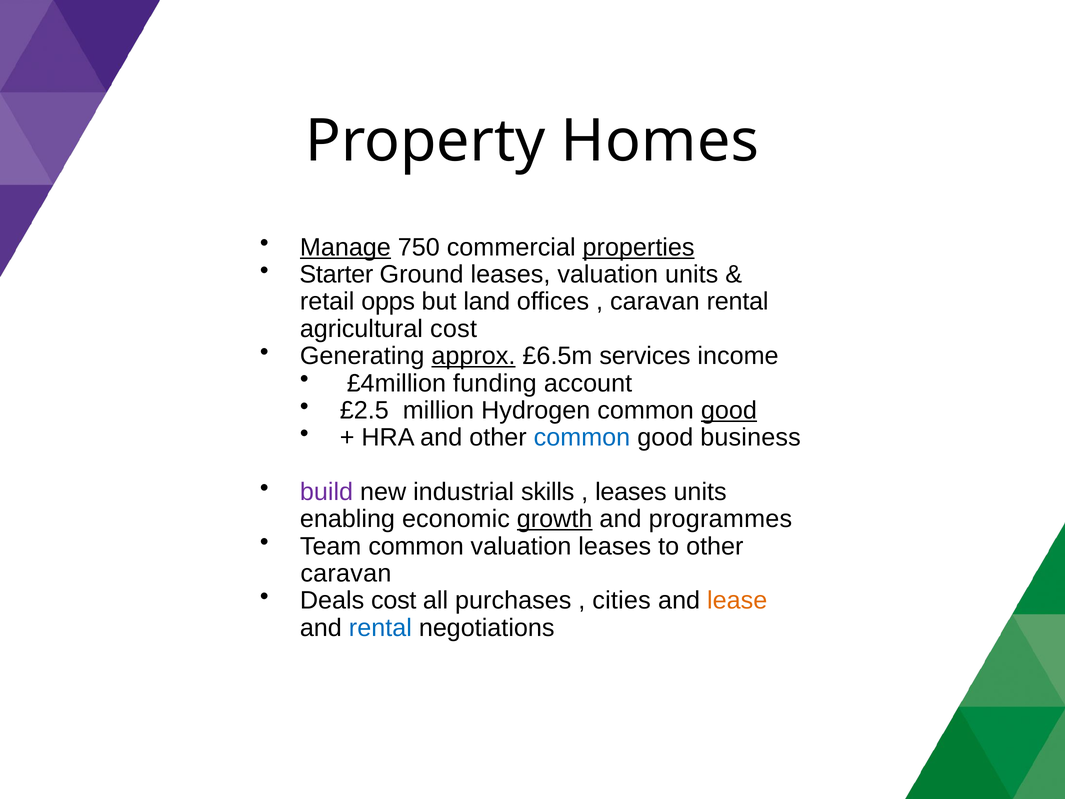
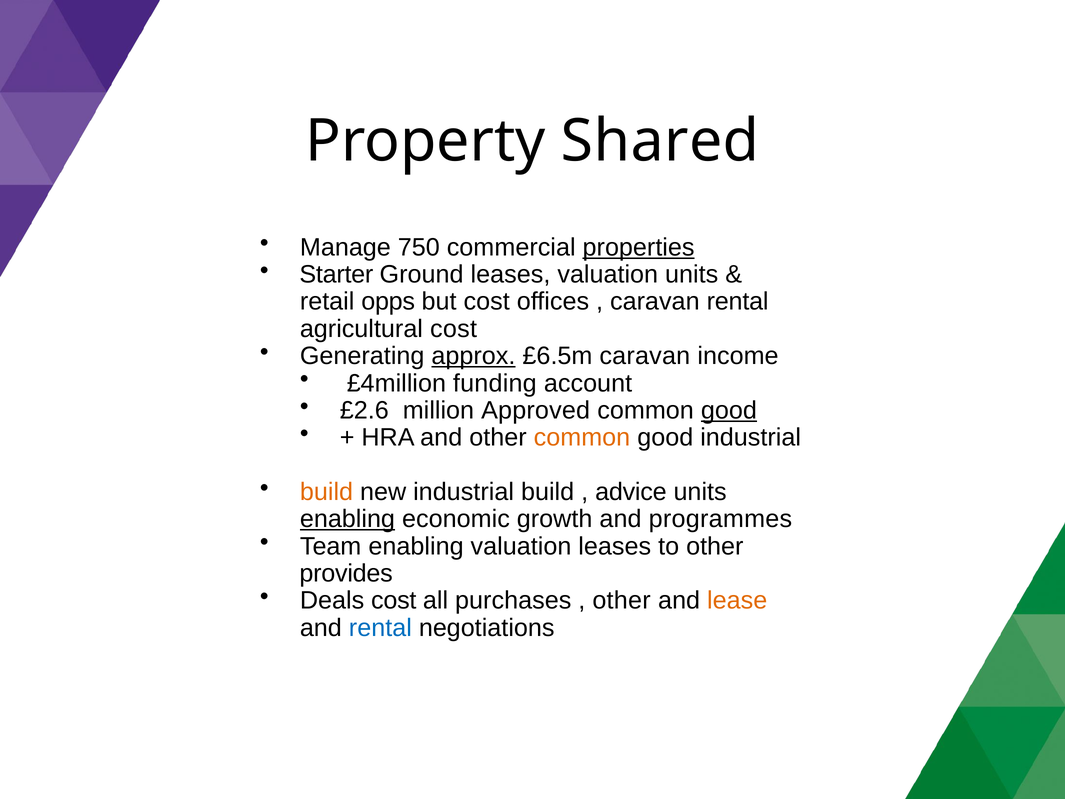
Homes: Homes -> Shared (660, 141)
Manage underline: present -> none (345, 247)
but land: land -> cost (487, 302)
£6.5m services: services -> caravan (645, 356)
£2.5: £2.5 -> £2.6 (364, 410)
Hydrogen: Hydrogen -> Approved (536, 410)
common colour: blue -> orange (582, 437)
good business: business -> industrial (751, 437)
build colour: purple -> orange (327, 492)
industrial skills: skills -> build (548, 492)
leases: leases -> advice (631, 492)
enabling underline: none -> present (347, 519)
growth underline: present -> none (555, 519)
Team common: common -> enabling (416, 546)
caravan: caravan -> provides (346, 573)
cities: cities -> other (622, 600)
